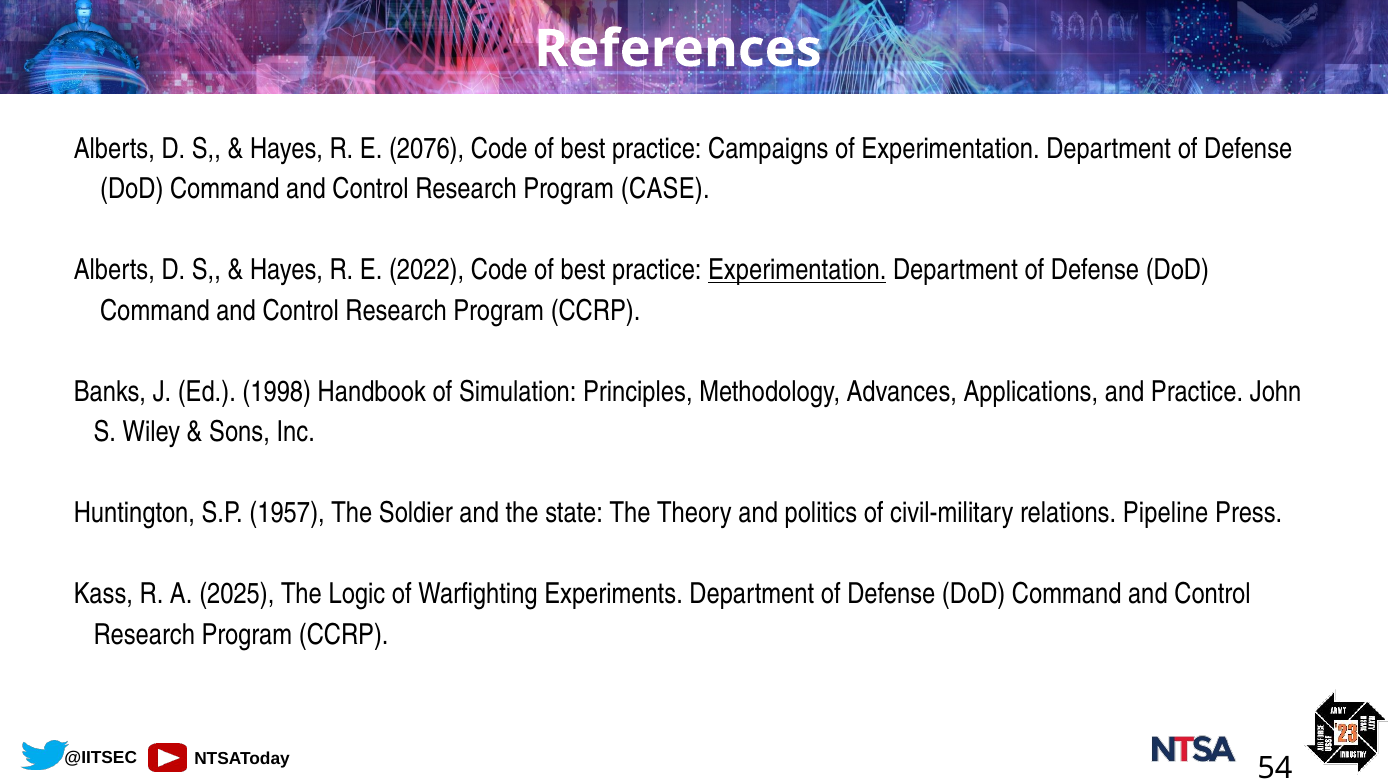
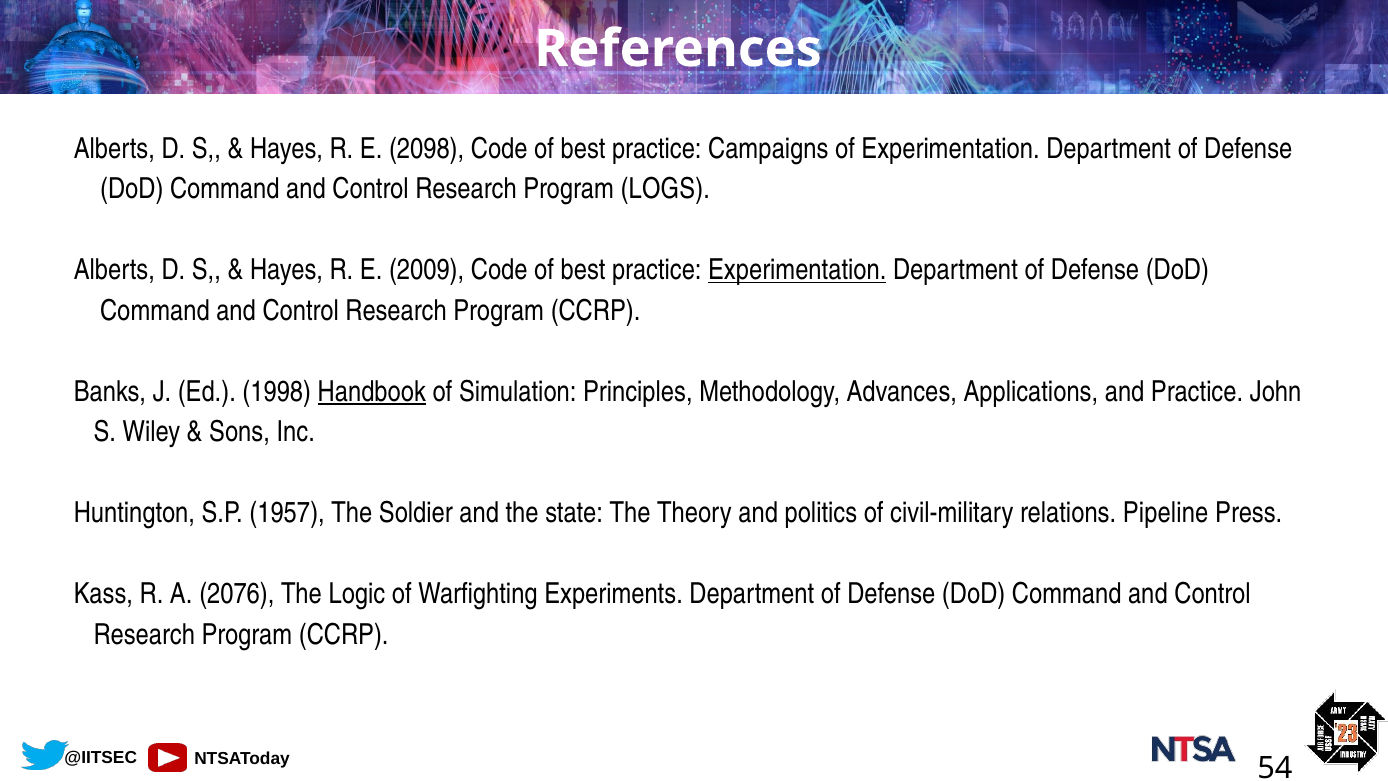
2076: 2076 -> 2098 (427, 149)
CASE: CASE -> LOGS (665, 189)
2022: 2022 -> 2009 (427, 270)
Handbook underline: none -> present (372, 391)
2025: 2025 -> 2076 (237, 594)
